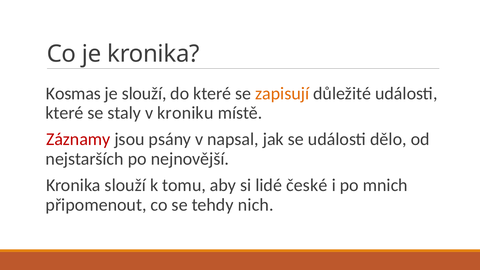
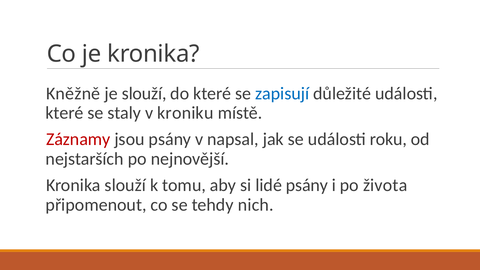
Kosmas: Kosmas -> Kněžně (73, 93)
zapisují colour: orange -> blue (282, 93)
dělo: dělo -> roku (388, 139)
lidé české: české -> psány (307, 185)
mnich: mnich -> života (385, 185)
